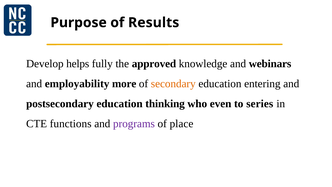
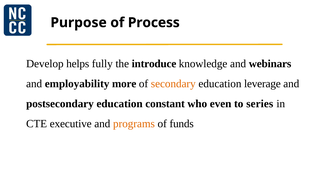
Results: Results -> Process (154, 23)
approved: approved -> introduce (154, 64)
entering: entering -> leverage (262, 84)
thinking: thinking -> constant (165, 104)
functions: functions -> executive (71, 123)
programs colour: purple -> orange (134, 123)
place: place -> funds (182, 123)
